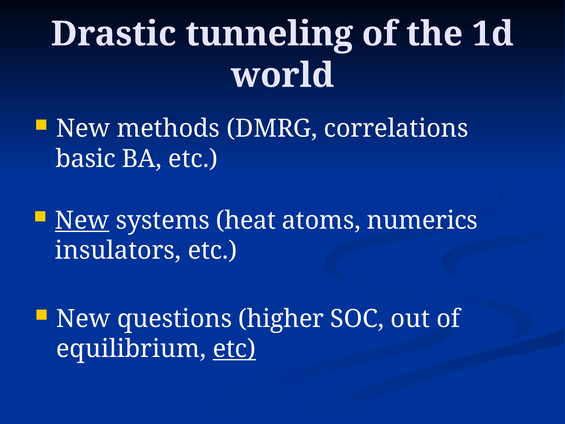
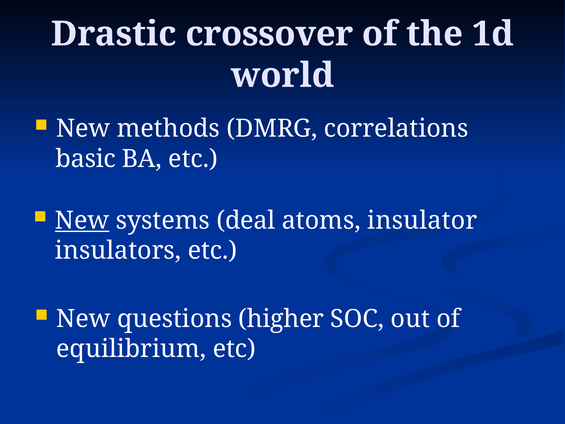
tunneling: tunneling -> crossover (269, 34)
heat: heat -> deal (246, 220)
numerics: numerics -> insulator (422, 220)
etc underline: present -> none (234, 349)
